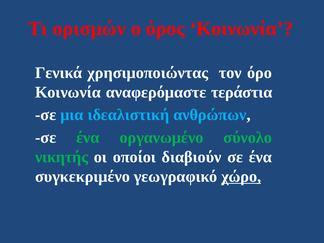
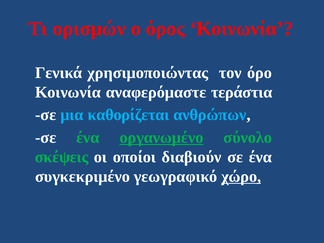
ιδεαλιστική: ιδεαλιστική -> καθορίζεται (128, 115)
οργανωμένο underline: none -> present (161, 138)
νικητής: νικητής -> σκέψεις (62, 157)
